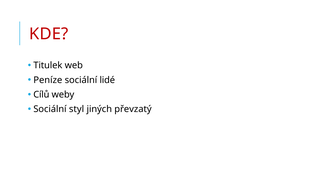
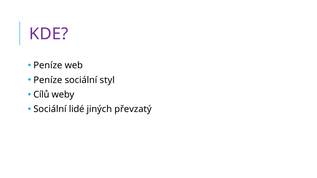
KDE colour: red -> purple (49, 34)
Titulek: Titulek -> Peníze (48, 66)
lidé: lidé -> styl (107, 80)
styl: styl -> lidé (77, 109)
